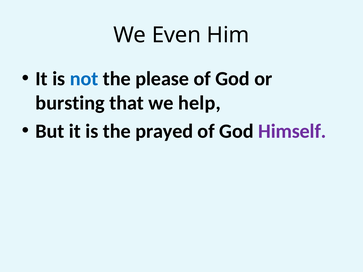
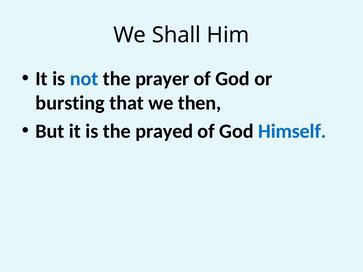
Even: Even -> Shall (176, 35)
please: please -> prayer (162, 79)
help: help -> then (200, 103)
Himself colour: purple -> blue (292, 131)
